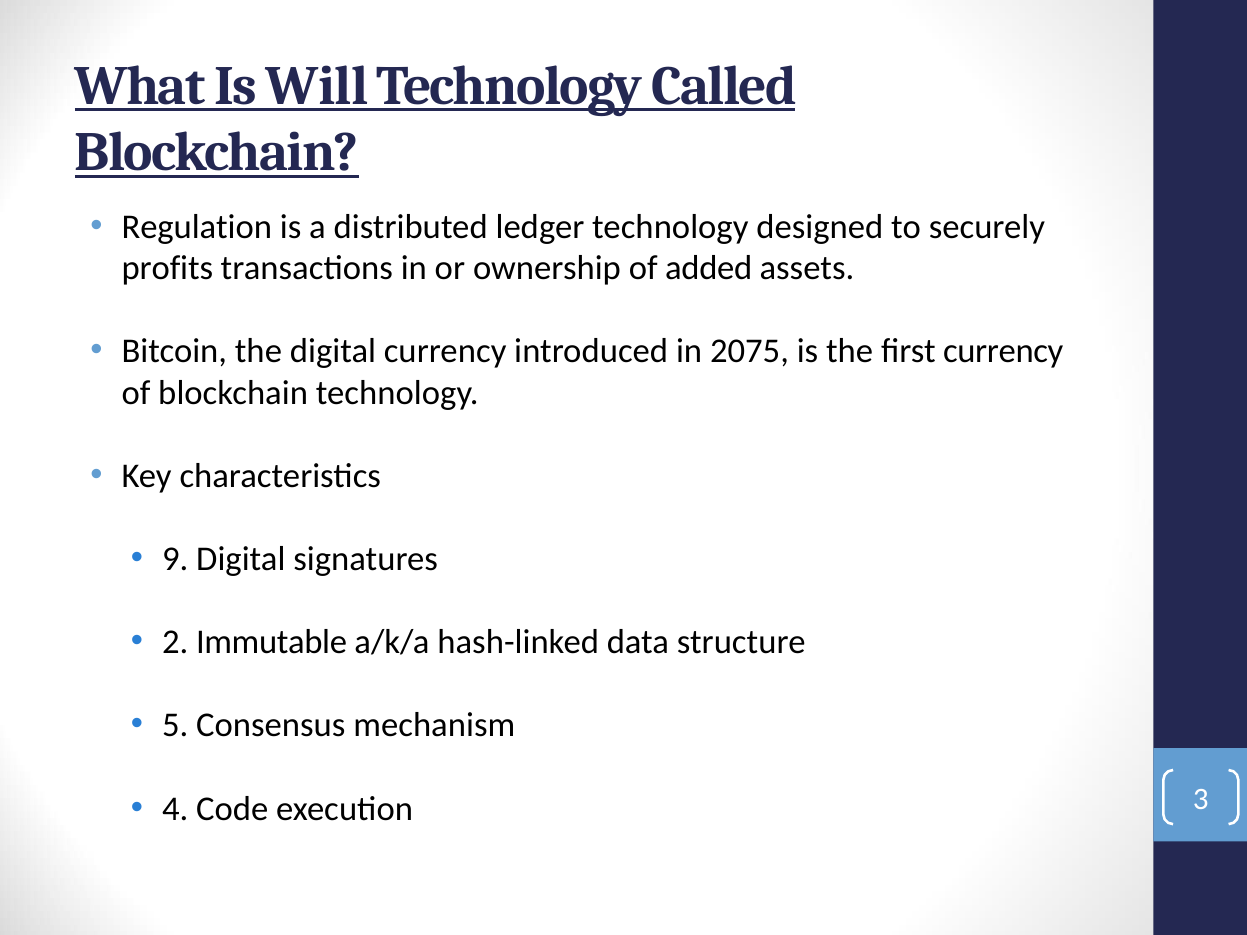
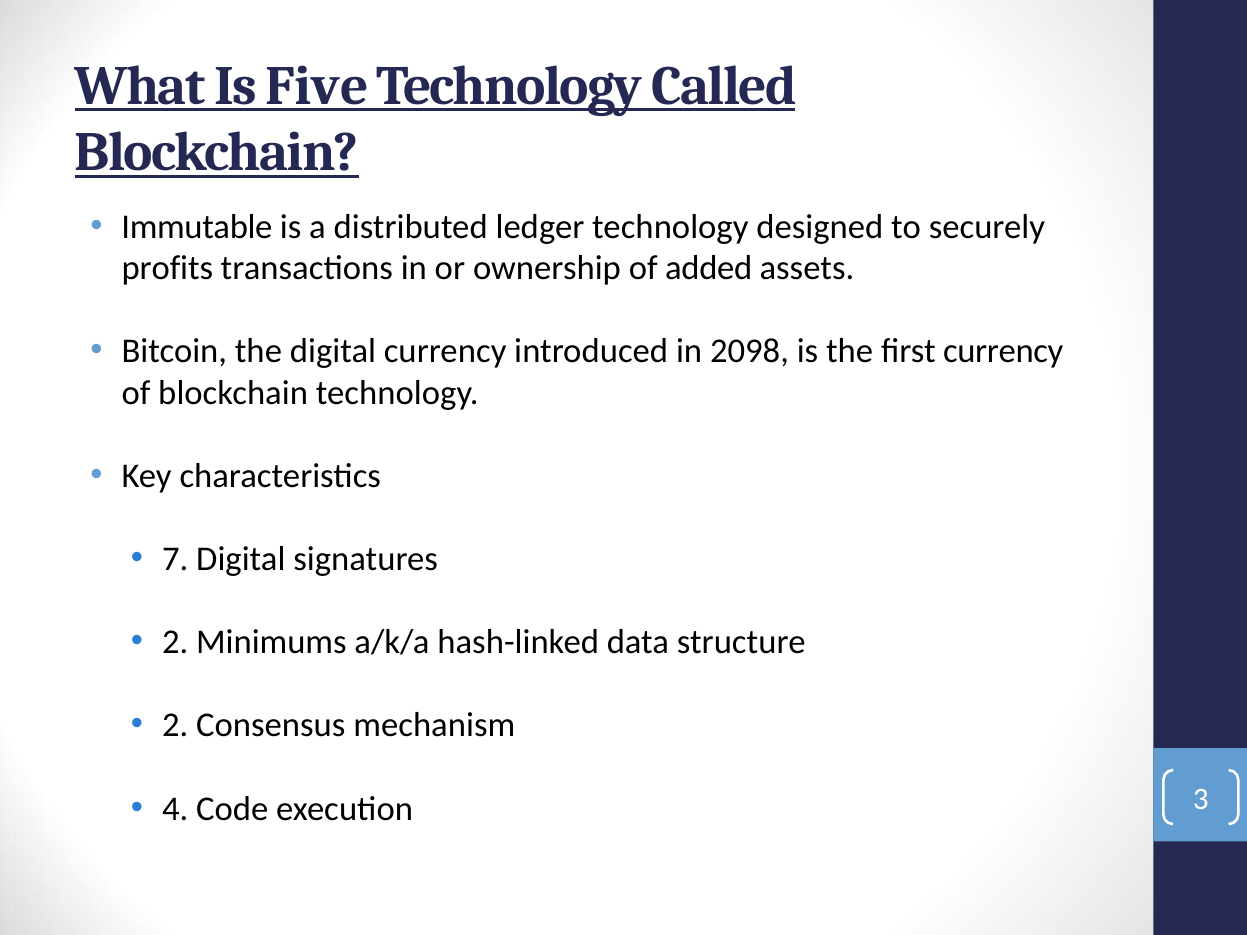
Will: Will -> Five (317, 86)
Regulation: Regulation -> Immutable (197, 227)
2075: 2075 -> 2098 (749, 352)
9: 9 -> 7 (175, 559)
Immutable: Immutable -> Minimums (271, 643)
5: 5 -> 2 (175, 726)
